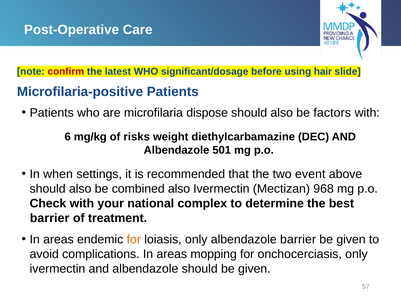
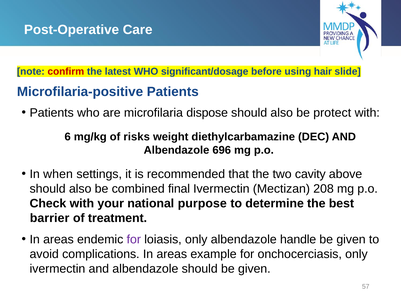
factors: factors -> protect (332, 113)
501: 501 -> 696 (222, 150)
event: event -> cavity (310, 175)
combined also: also -> final (179, 189)
968: 968 -> 208 (324, 189)
complex: complex -> purpose (202, 204)
for colour: orange -> purple (134, 240)
albendazole barrier: barrier -> handle (298, 240)
mopping: mopping -> example (214, 255)
